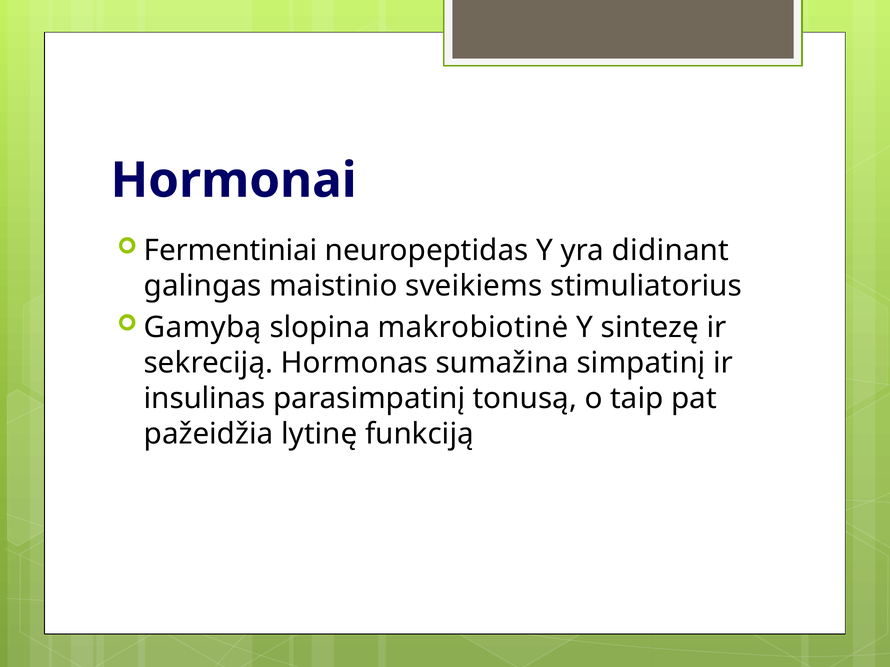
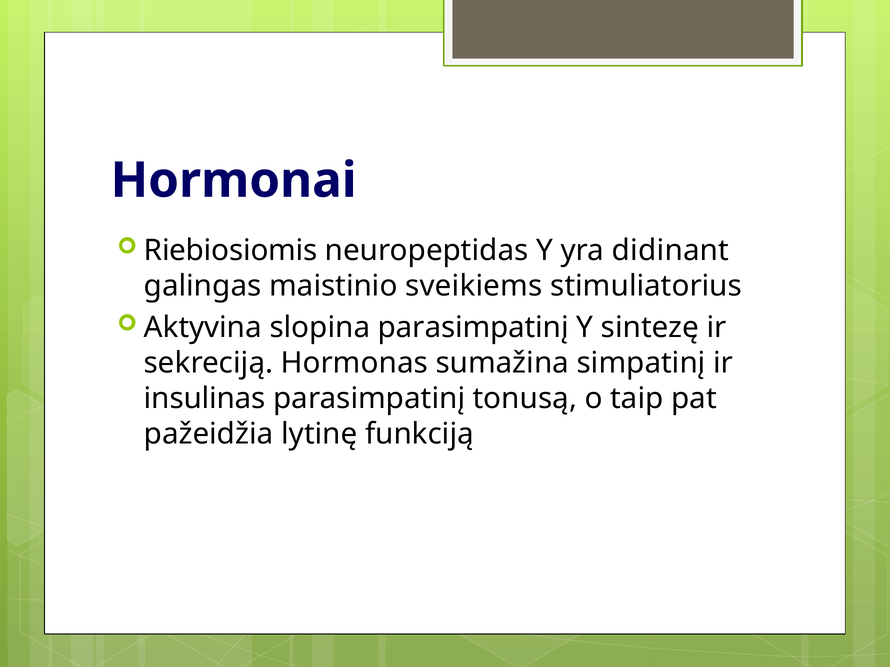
Fermentiniai: Fermentiniai -> Riebiosiomis (231, 251)
Gamybą: Gamybą -> Aktyvina (203, 328)
slopina makrobiotinė: makrobiotinė -> parasimpatinį (473, 328)
